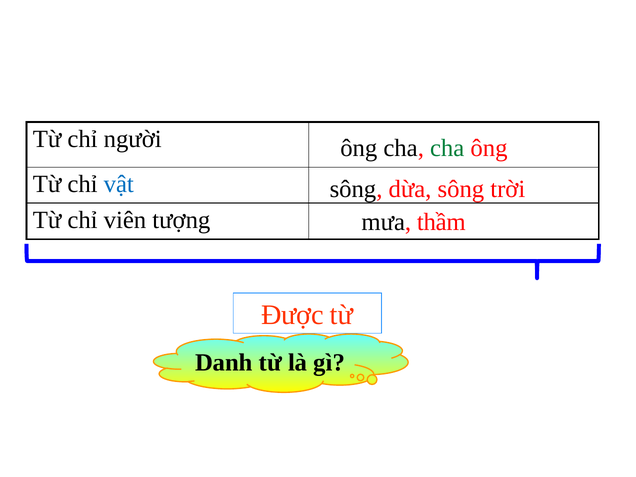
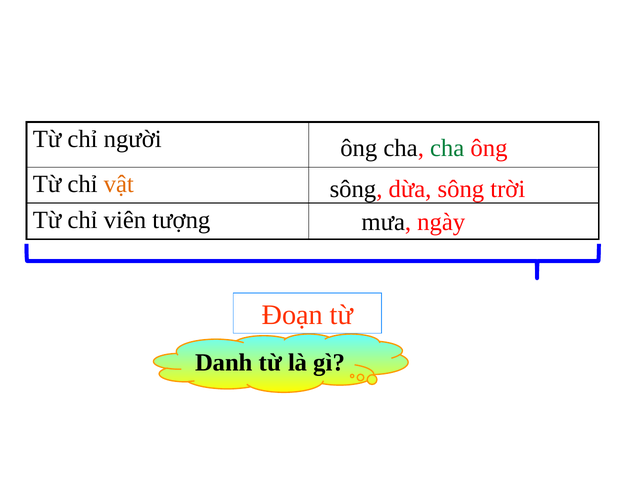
vật colour: blue -> orange (119, 184)
thầm: thầm -> ngày (441, 222)
Được: Được -> Đoạn (292, 315)
